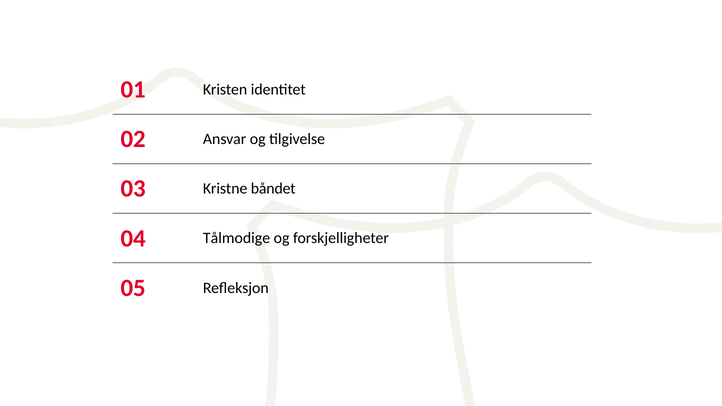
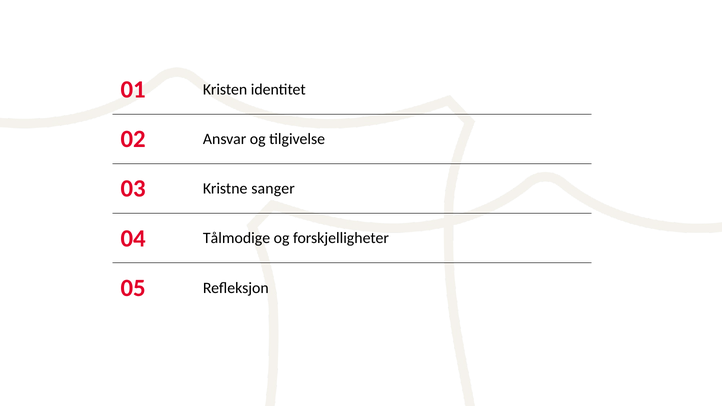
båndet: båndet -> sanger (273, 189)
